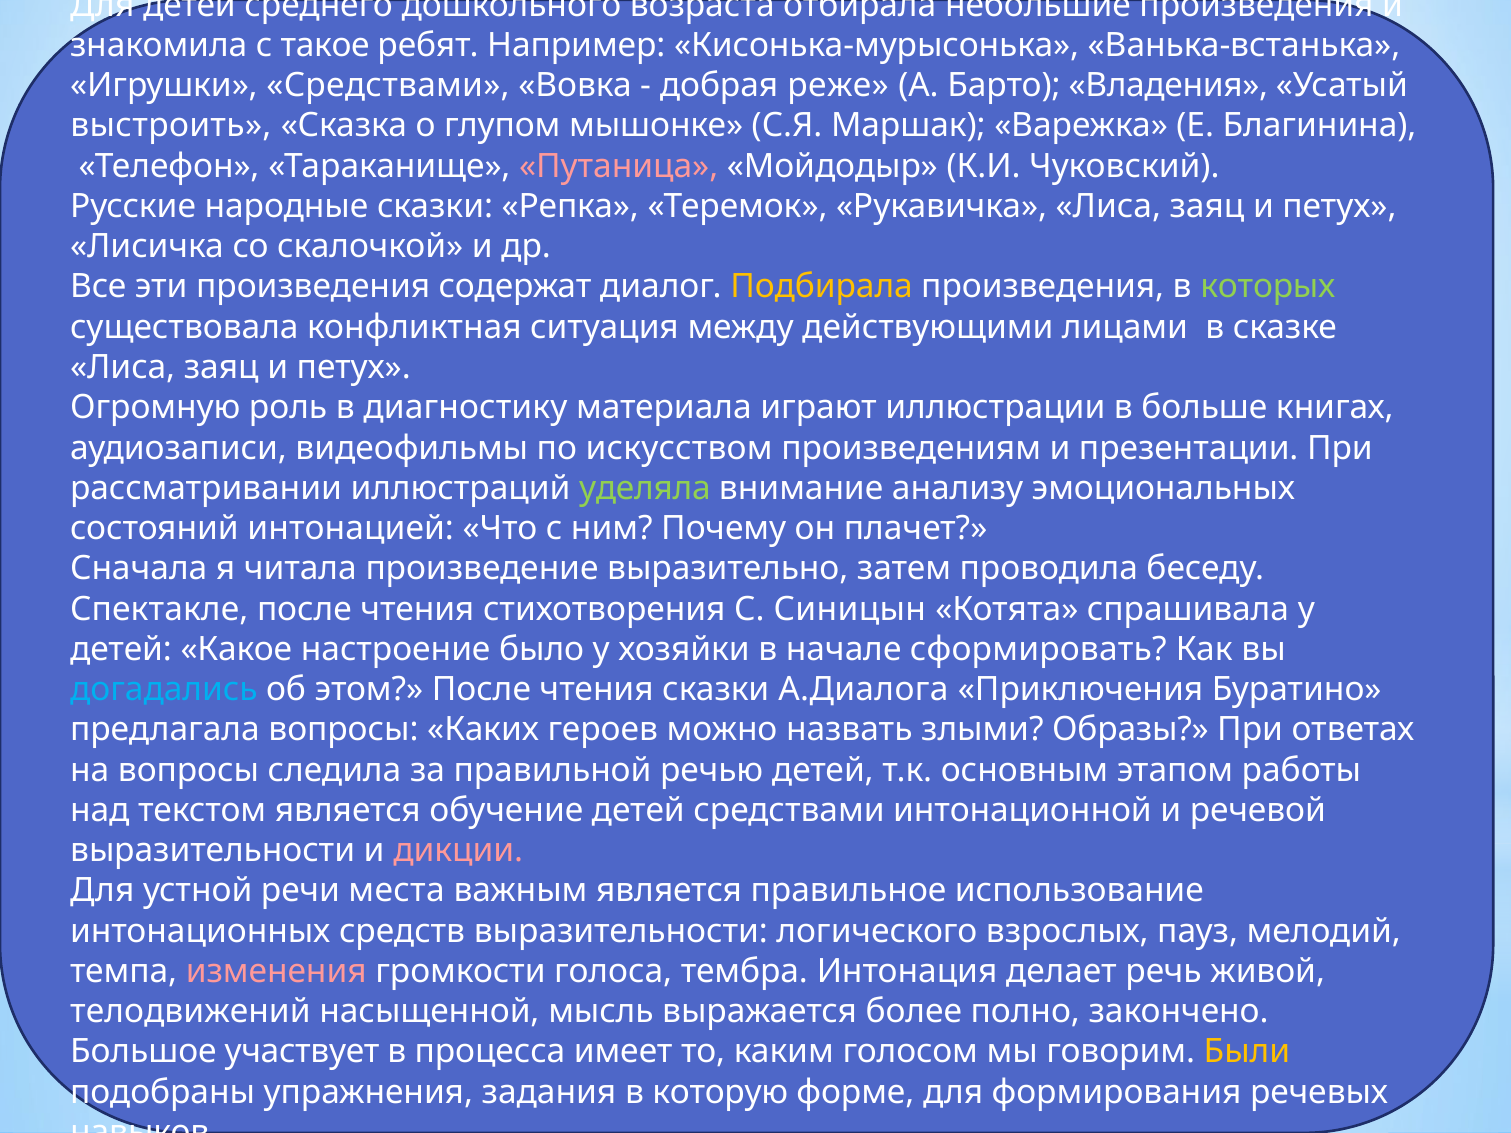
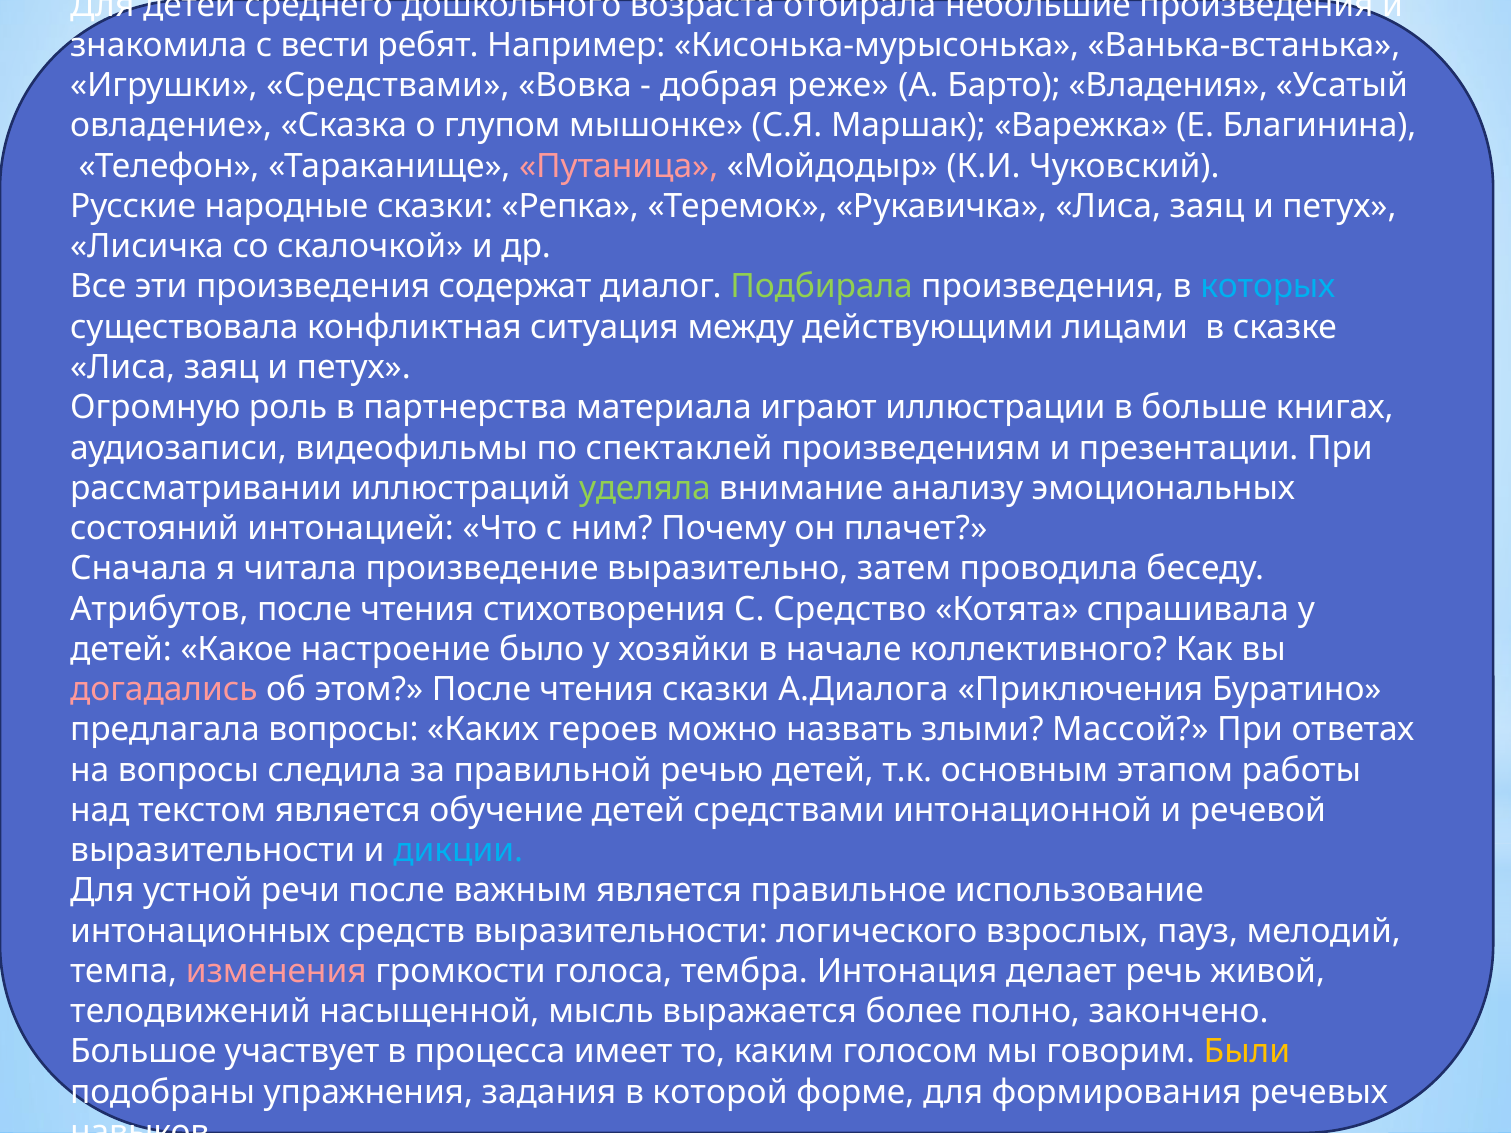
такое: такое -> вести (325, 45)
выстроить: выстроить -> овладение (171, 126)
Подбирала colour: yellow -> light green (822, 287)
которых colour: light green -> light blue (1268, 287)
диагностику: диагностику -> партнерства (465, 408)
искусством: искусством -> спектаклей (679, 448)
Спектакле: Спектакле -> Атрибутов (159, 609)
Синицын: Синицын -> Средство (850, 609)
сформировать: сформировать -> коллективного (1039, 649)
догадались colour: light blue -> pink (164, 690)
Образы: Образы -> Массой (1130, 730)
дикции colour: pink -> light blue (458, 851)
речи места: места -> после (397, 891)
которую: которую -> которой (720, 1092)
